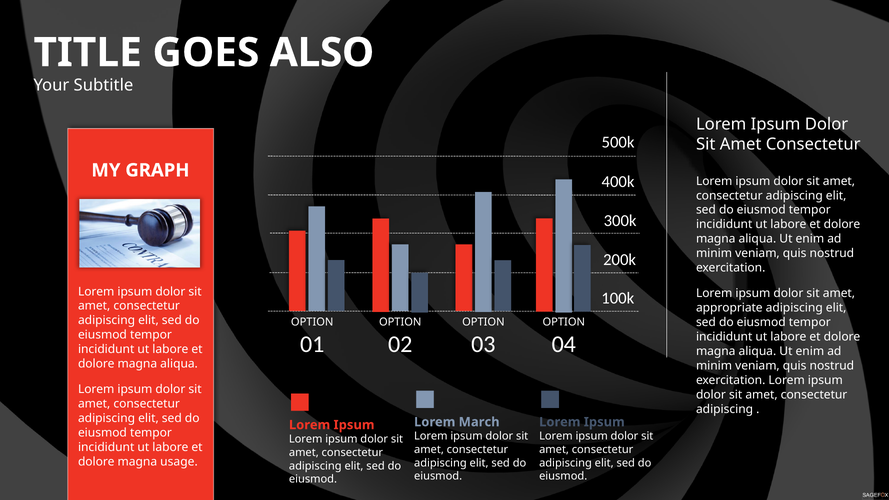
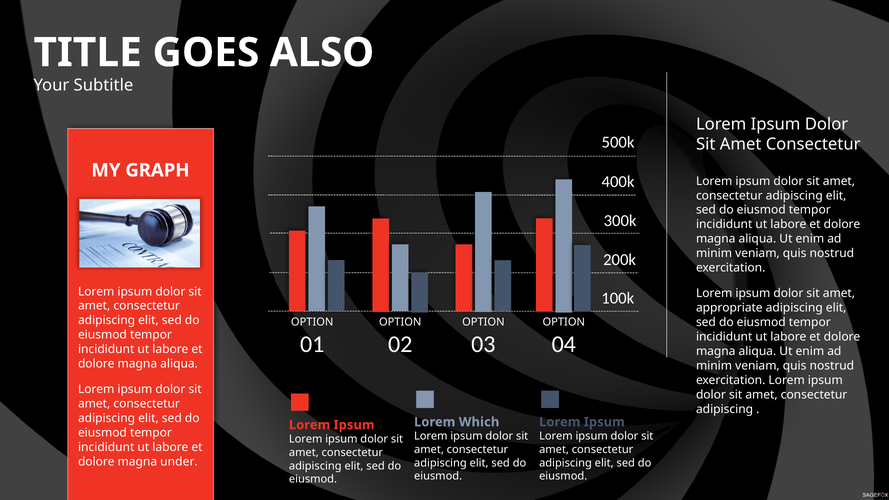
March: March -> Which (479, 422)
usage: usage -> under (179, 462)
